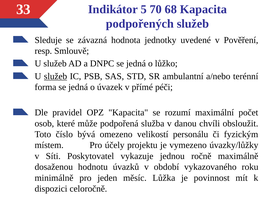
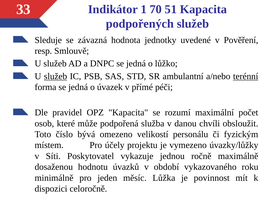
5: 5 -> 1 (144, 9)
68: 68 -> 51 (171, 9)
terénní underline: none -> present (246, 76)
